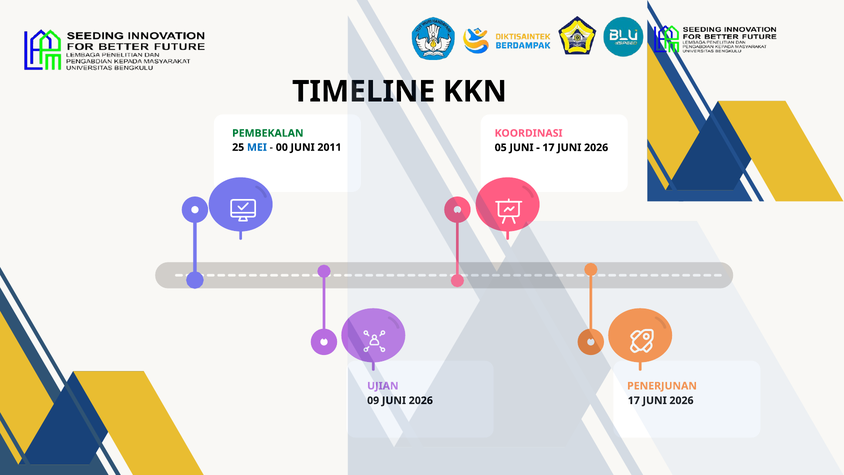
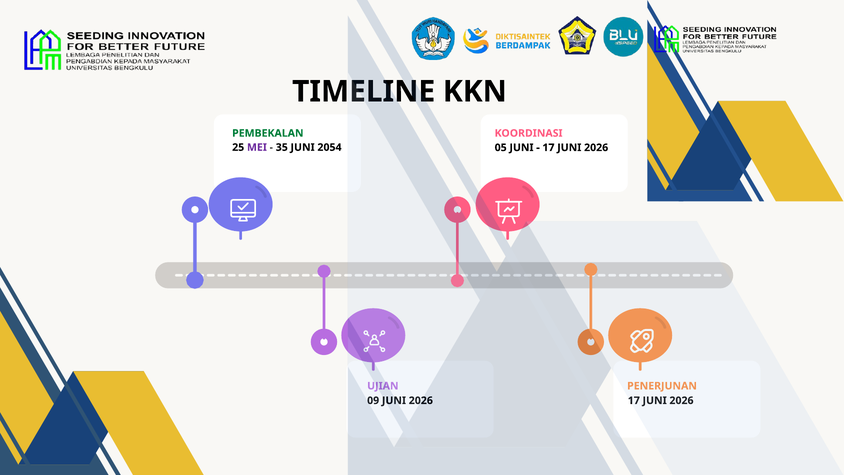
MEI colour: blue -> purple (257, 147)
00: 00 -> 35 (282, 147)
2011: 2011 -> 2054 (329, 147)
